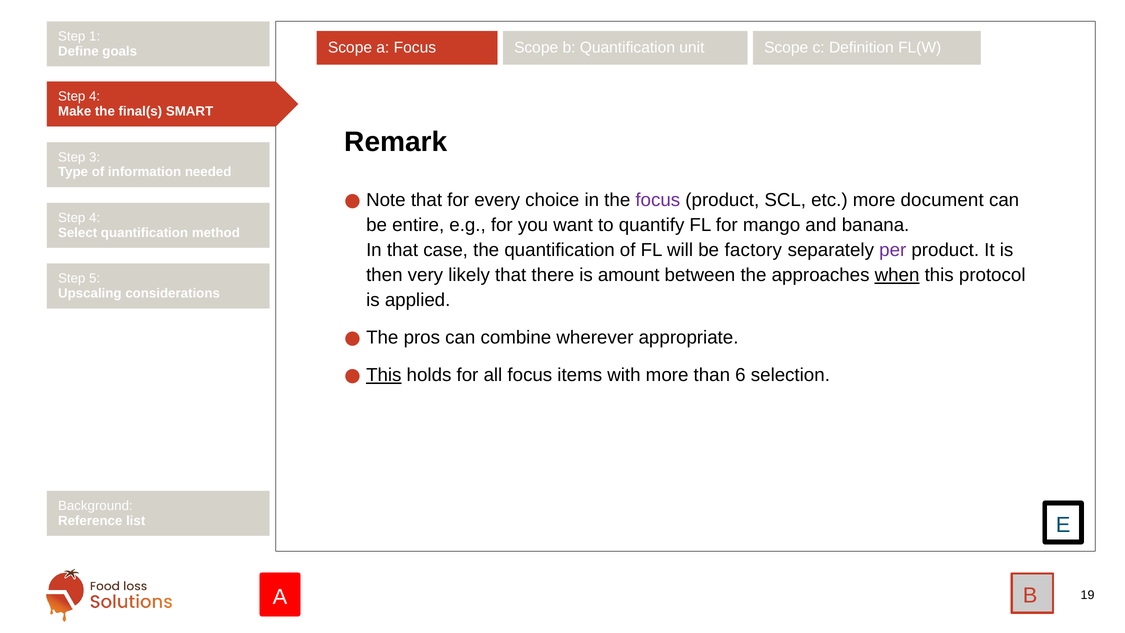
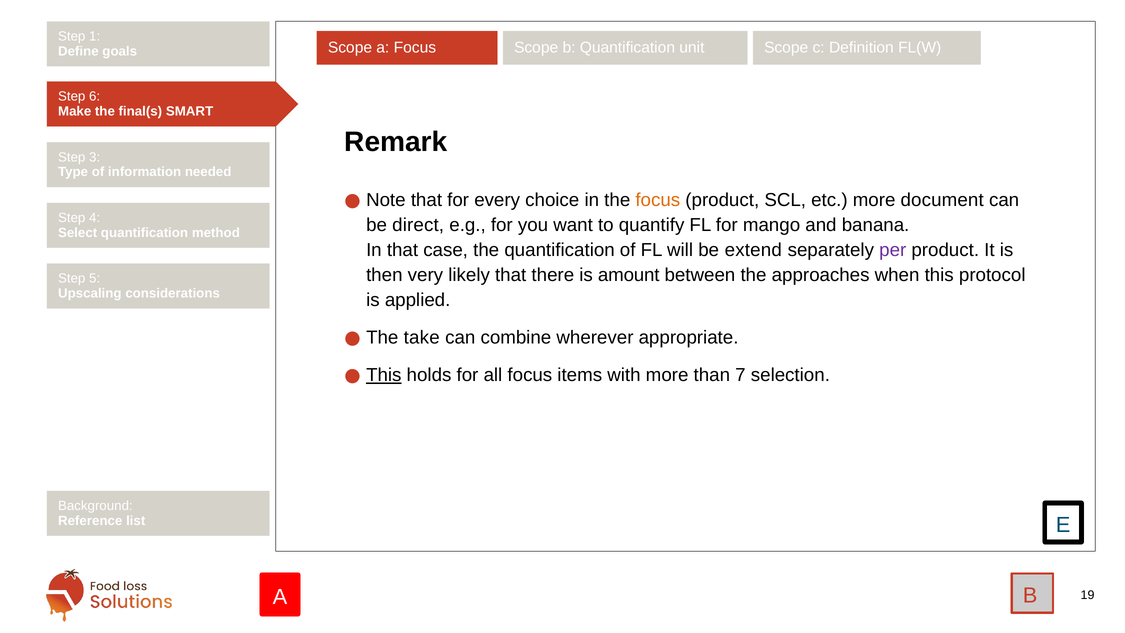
4: 4 -> 6 (95, 96)
focus colour: purple -> orange (658, 200)
entire: entire -> direct (418, 225)
factory: factory -> extend (753, 250)
when underline: present -> none (897, 275)
pros: pros -> take (422, 338)
6: 6 -> 7 (740, 375)
